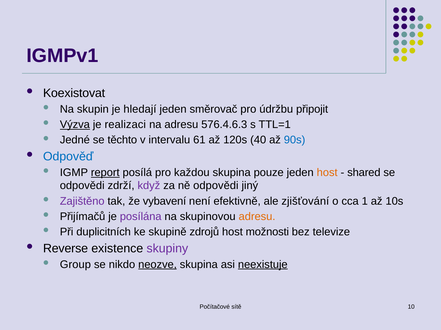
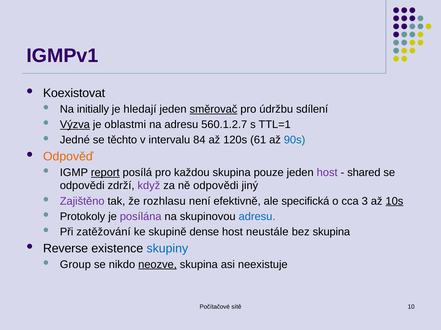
skupin: skupin -> initially (93, 109)
směrovač underline: none -> present (213, 109)
připojit: připojit -> sdílení (312, 109)
realizaci: realizaci -> oblastmi (125, 125)
576.4.6.3: 576.4.6.3 -> 560.1.2.7 (224, 125)
61: 61 -> 84 (199, 140)
40: 40 -> 61 (258, 140)
Odpověď colour: blue -> orange (68, 157)
host colour: orange -> purple (327, 173)
vybavení: vybavení -> rozhlasu (164, 202)
zjišťování: zjišťování -> specifická (305, 202)
1: 1 -> 3 (365, 202)
10s underline: none -> present (394, 202)
Přijímačů: Přijímačů -> Protokoly (83, 217)
adresu colour: orange -> blue (257, 217)
duplicitních: duplicitních -> zatěžování (104, 232)
zdrojů: zdrojů -> dense (204, 232)
možnosti: možnosti -> neustále (267, 232)
bez televize: televize -> skupina (331, 232)
skupiny colour: purple -> blue (167, 249)
neexistuje underline: present -> none (263, 265)
